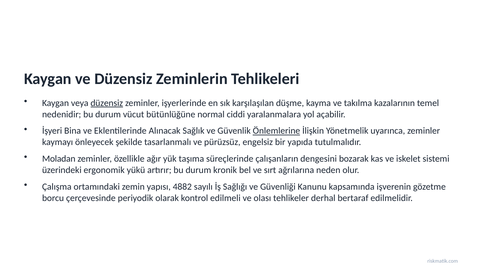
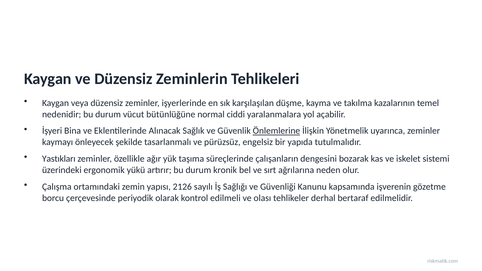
düzensiz underline: present -> none (107, 103)
Moladan: Moladan -> Yastıkları (59, 159)
4882: 4882 -> 2126 (182, 187)
